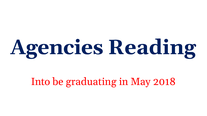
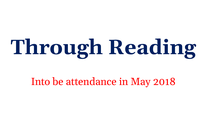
Agencies: Agencies -> Through (57, 48)
graduating: graduating -> attendance (91, 82)
